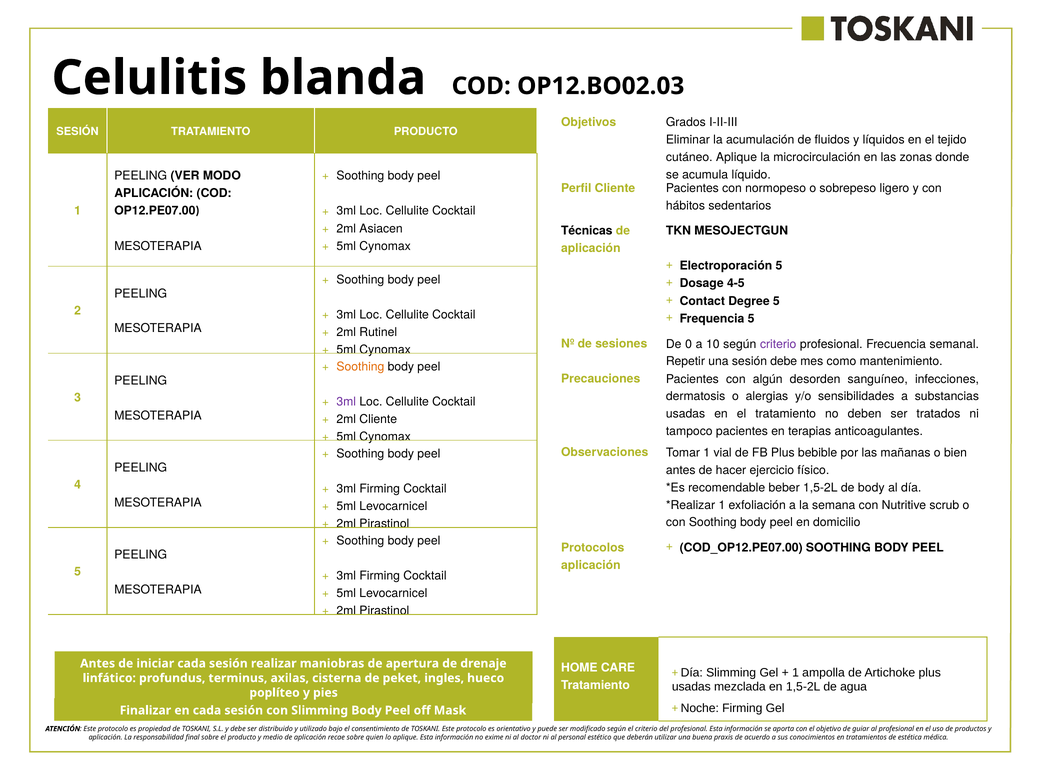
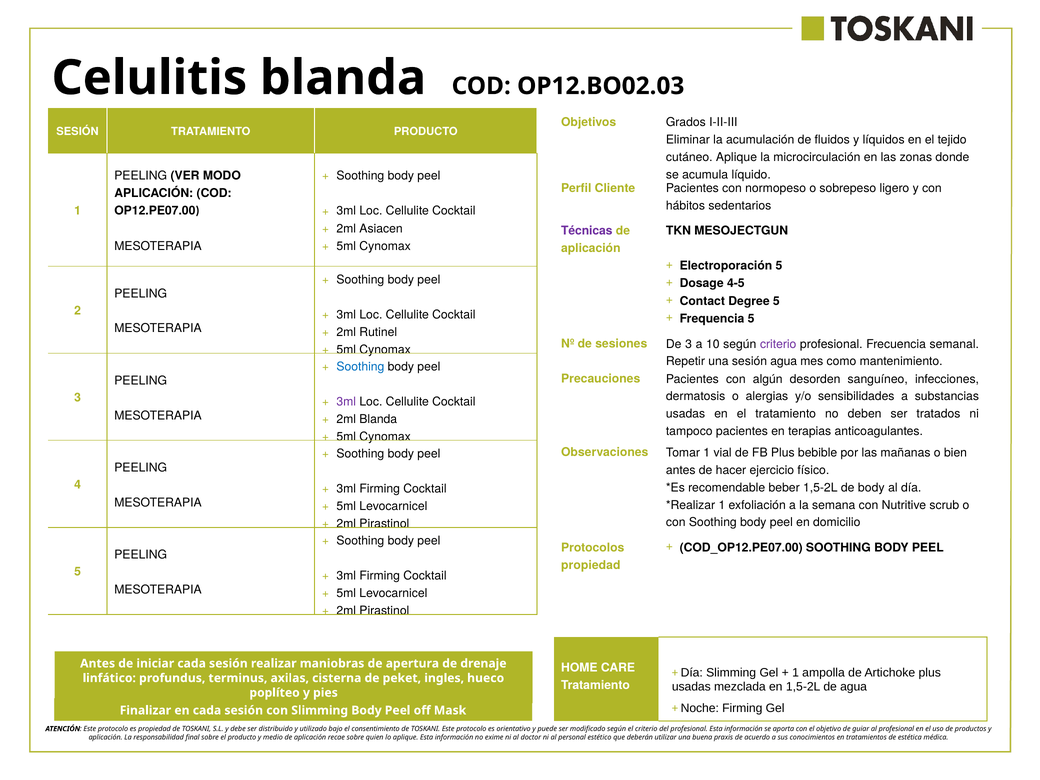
Técnicas colour: black -> purple (587, 231)
De 0: 0 -> 3 (689, 344)
sesión debe: debe -> agua (784, 361)
Soothing colour: orange -> blue (360, 367)
2ml Cliente: Cliente -> Blanda (378, 419)
aplicación: aplicación -> propiedad (591, 565)
